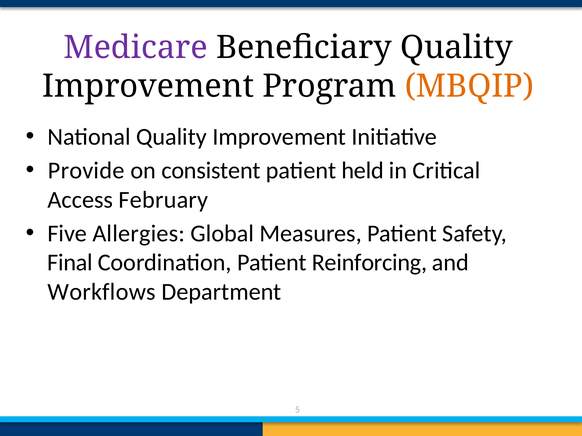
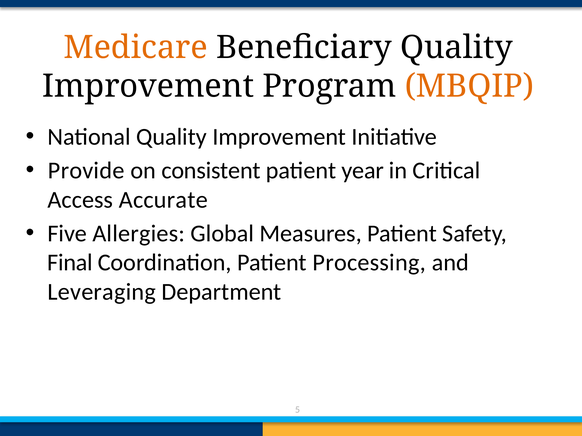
Medicare colour: purple -> orange (136, 48)
held: held -> year (363, 171)
February: February -> Accurate (163, 200)
Reinforcing: Reinforcing -> Processing (369, 263)
Workflows: Workflows -> Leveraging (102, 292)
